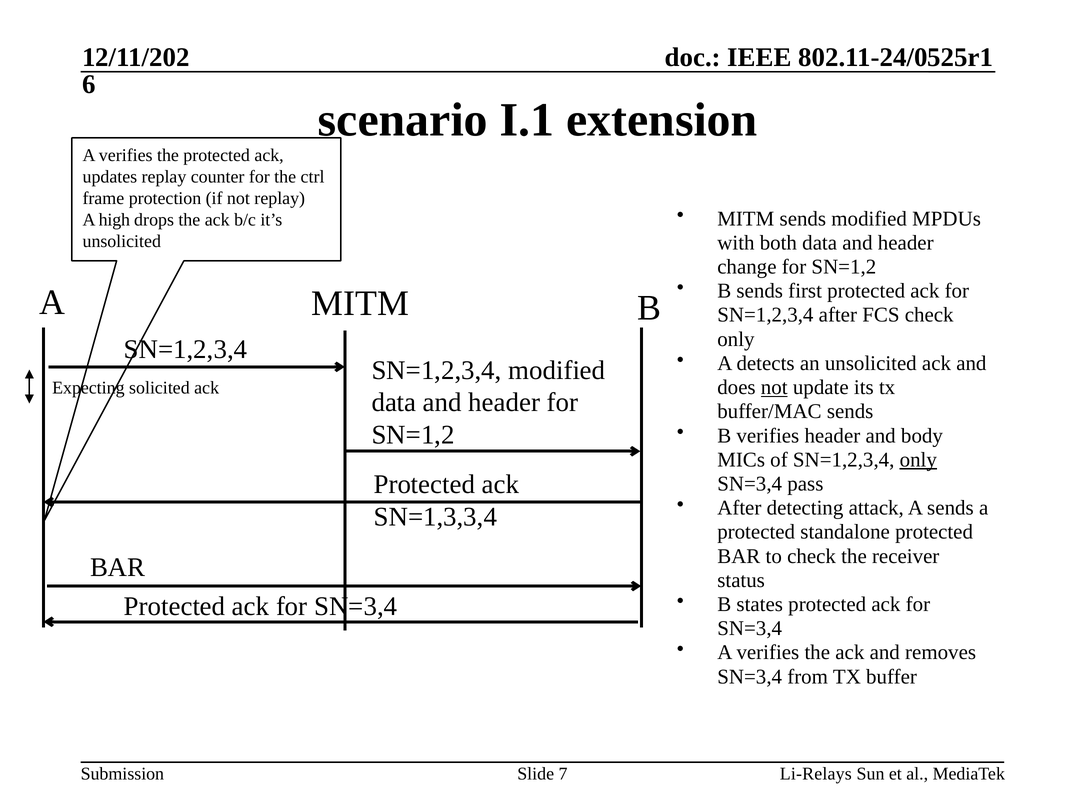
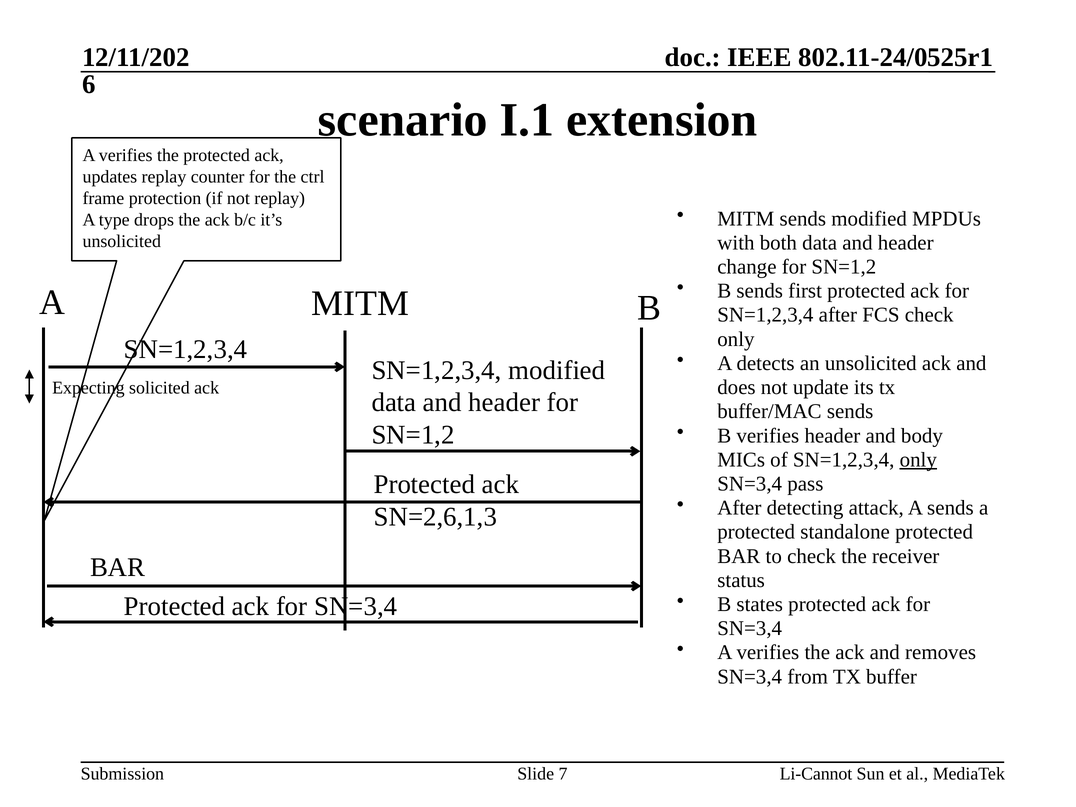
high: high -> type (114, 220)
not underline: present -> none (774, 387)
SN=1,3,3,4: SN=1,3,3,4 -> SN=2,6,1,3 (435, 517)
Li-Relays: Li-Relays -> Li-Cannot (816, 774)
